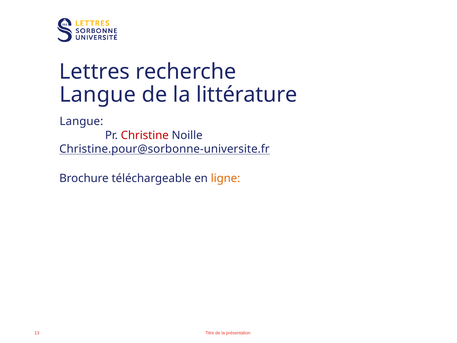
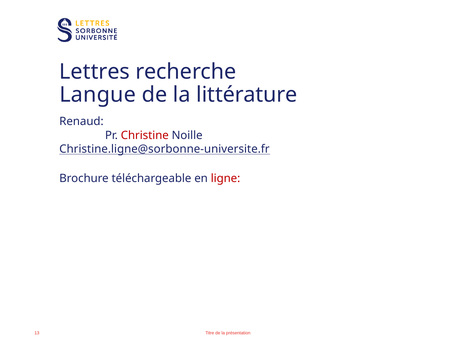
Langue: Langue -> Renaud (81, 121)
Christine.pour@sorbonne-universite.fr: Christine.pour@sorbonne-universite.fr -> Christine.ligne@sorbonne-universite.fr (164, 149)
ligne colour: orange -> red (226, 178)
